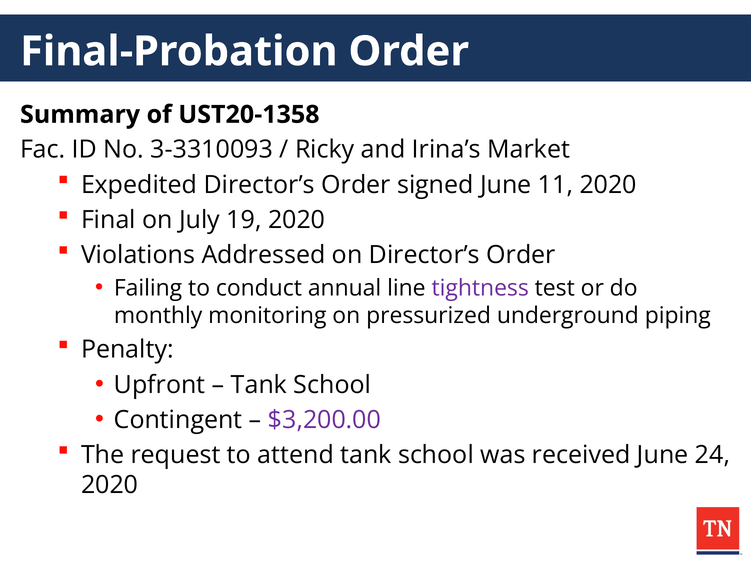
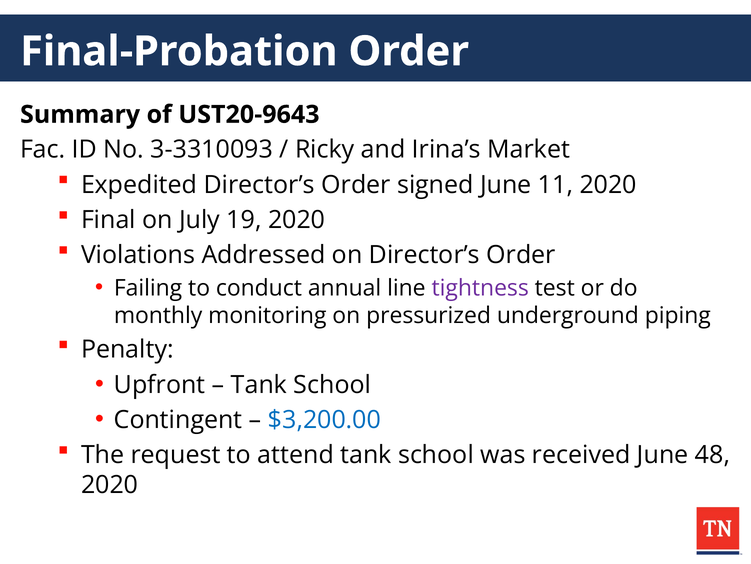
UST20-1358: UST20-1358 -> UST20-9643 (249, 114)
$3,200.00 colour: purple -> blue (325, 419)
24: 24 -> 48 (712, 454)
